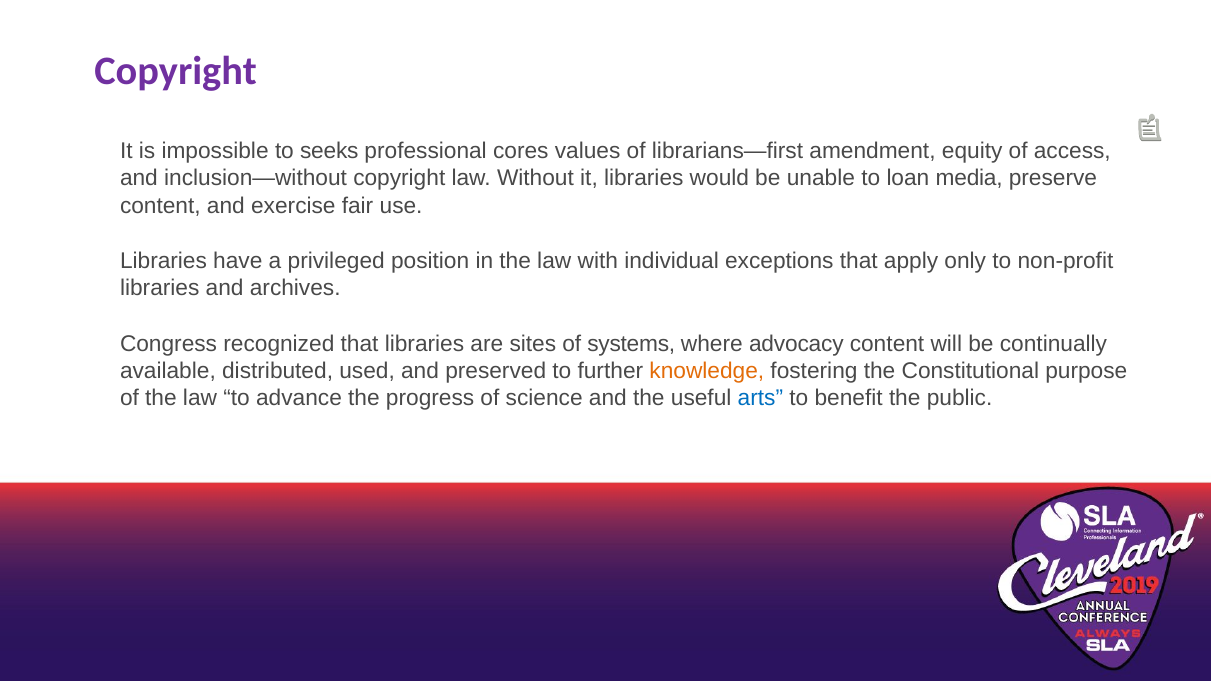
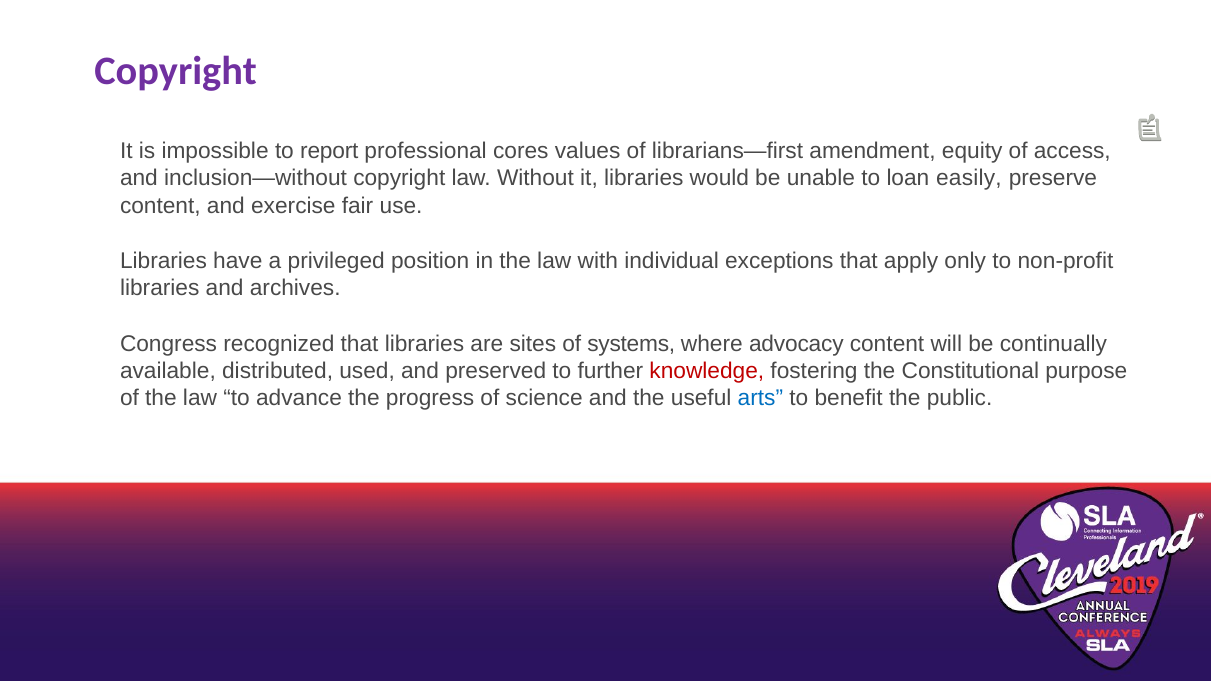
seeks: seeks -> report (329, 151)
media: media -> easily (969, 178)
knowledge colour: orange -> red (707, 371)
